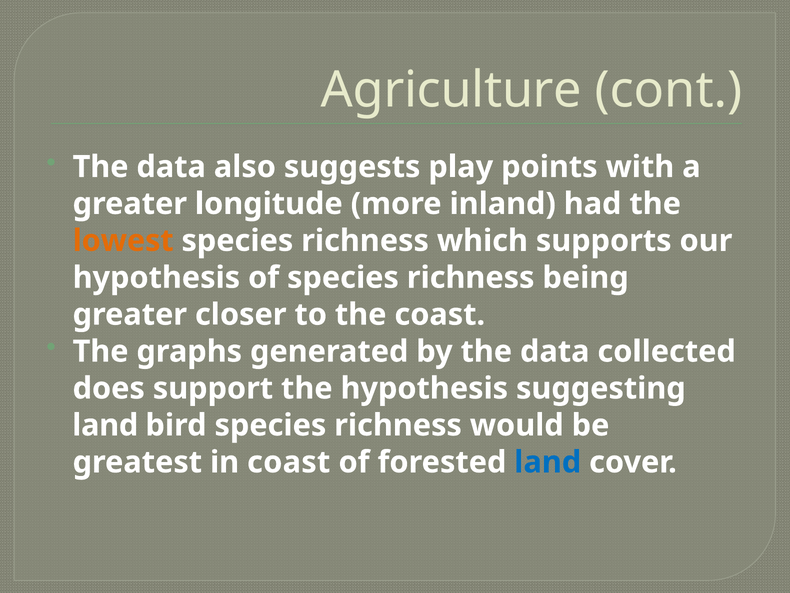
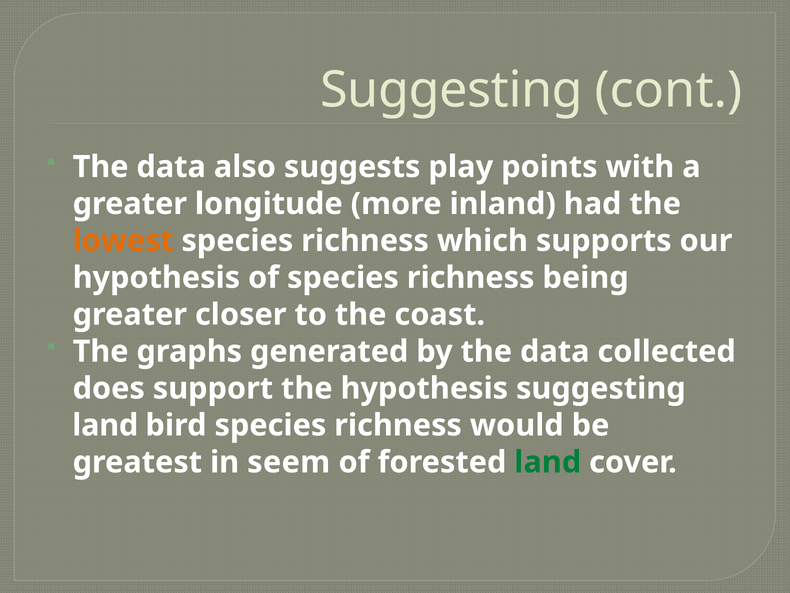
Agriculture: Agriculture -> Suggesting (451, 90)
in coast: coast -> seem (289, 462)
land colour: blue -> green (548, 462)
